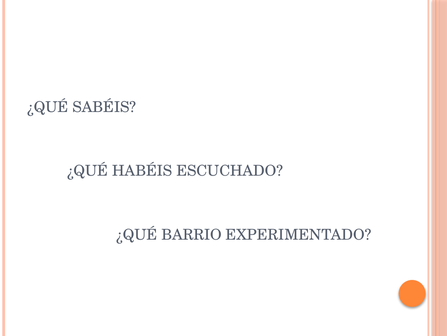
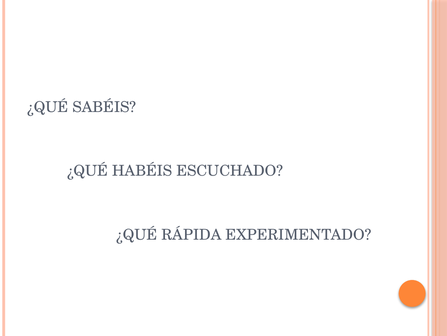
BARRIO: BARRIO -> RÁPIDA (191, 234)
